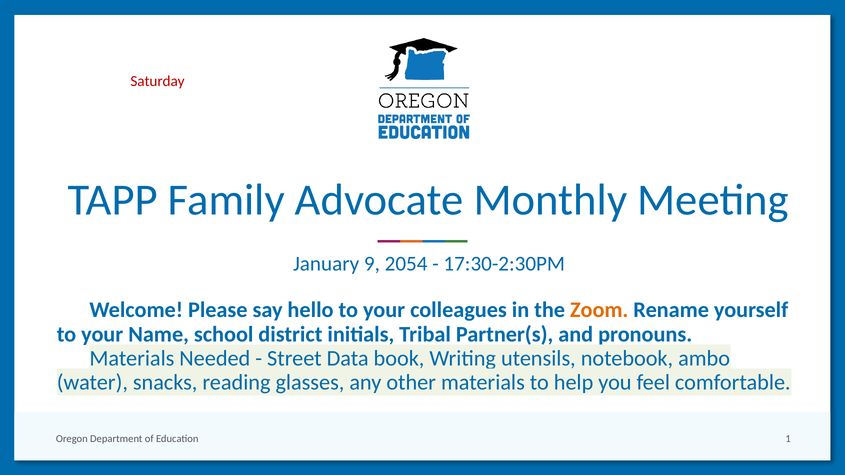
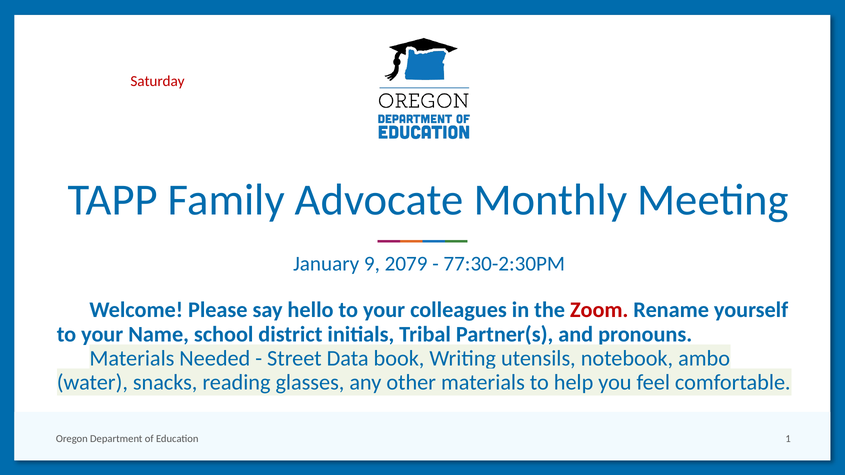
2054: 2054 -> 2079 (406, 264)
17:30-2:30PM: 17:30-2:30PM -> 77:30-2:30PM (504, 264)
Zoom colour: orange -> red (599, 310)
